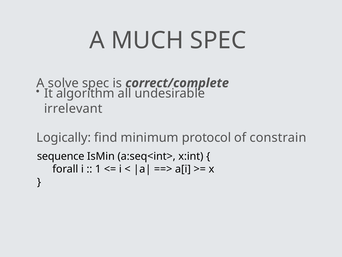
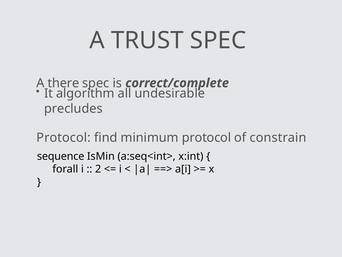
MUCH: MUCH -> TRUST (147, 40)
solve: solve -> there (63, 83)
irrelevant: irrelevant -> precludes (73, 108)
Logically: Logically -> Protocol (64, 137)
1: 1 -> 2 (98, 169)
